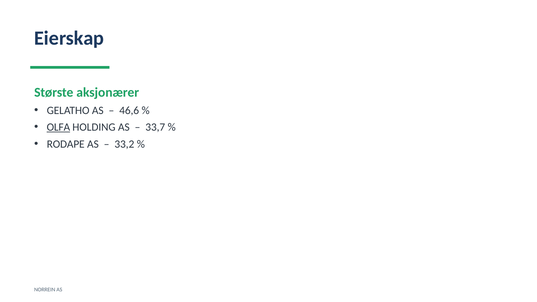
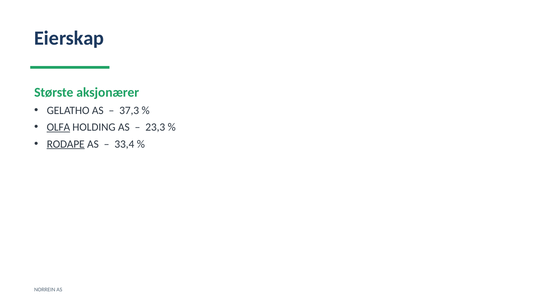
46,6: 46,6 -> 37,3 (129, 110)
33,7: 33,7 -> 23,3 (155, 127)
RODAPE underline: none -> present (66, 144)
33,2: 33,2 -> 33,4 (124, 144)
